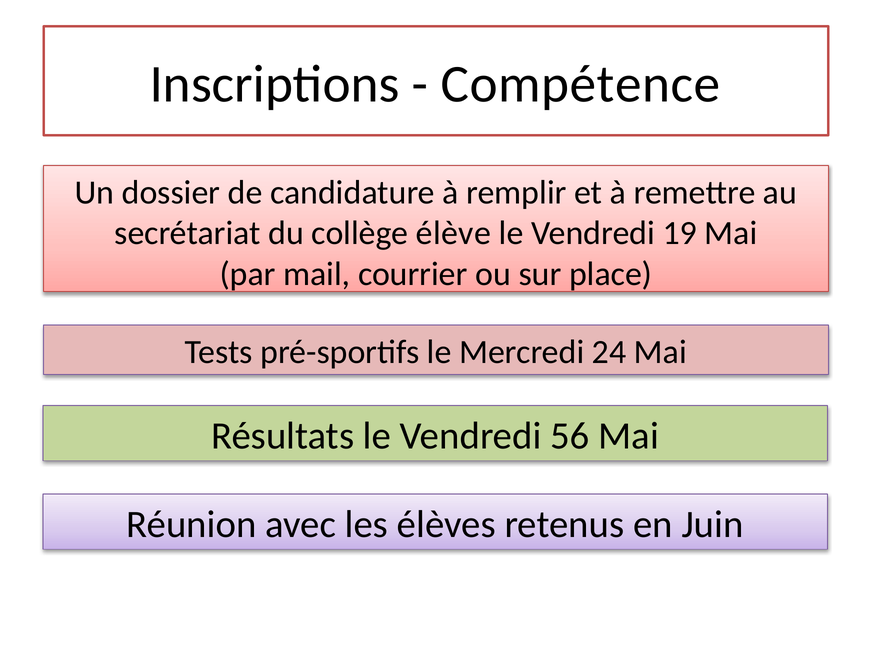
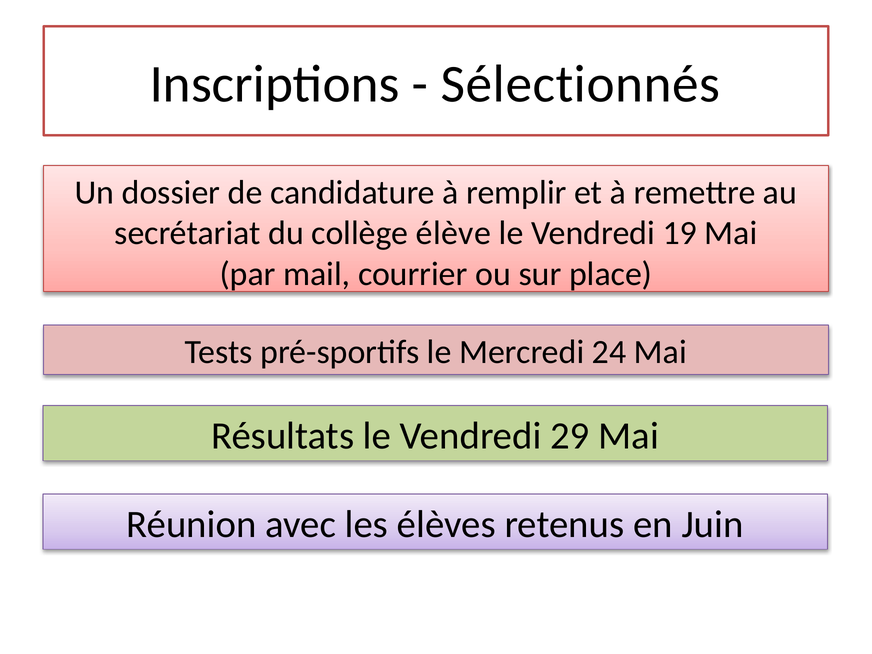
Compétence: Compétence -> Sélectionnés (581, 84)
56: 56 -> 29 (570, 436)
